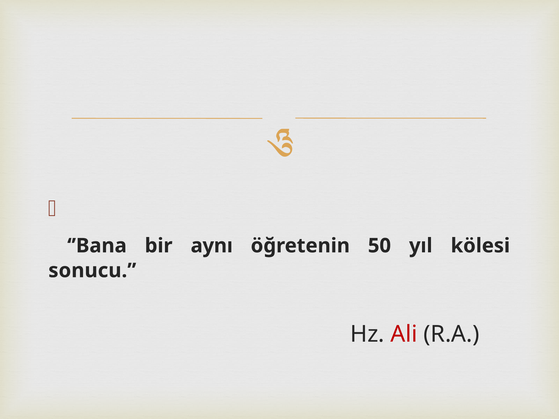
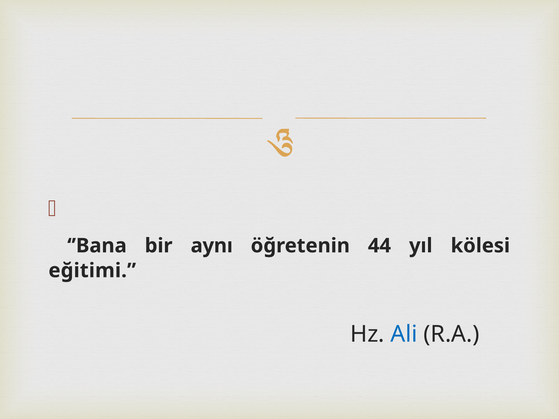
50: 50 -> 44 (379, 246)
sonucu: sonucu -> eğitimi (92, 271)
Ali colour: red -> blue (404, 334)
